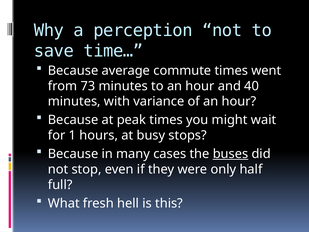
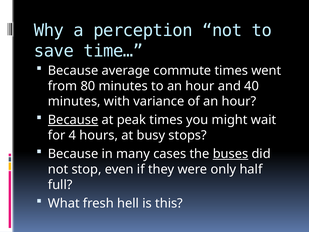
73: 73 -> 80 (88, 86)
Because underline: none -> present (73, 120)
1: 1 -> 4 (72, 135)
